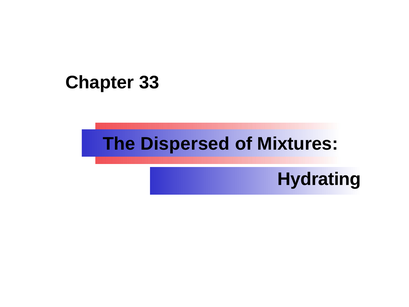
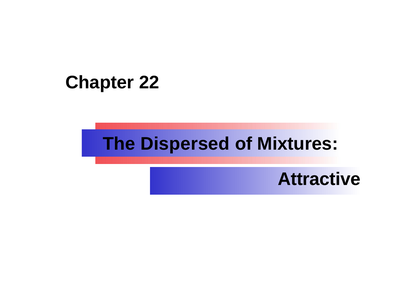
33: 33 -> 22 (149, 82)
Hydrating: Hydrating -> Attractive (319, 179)
